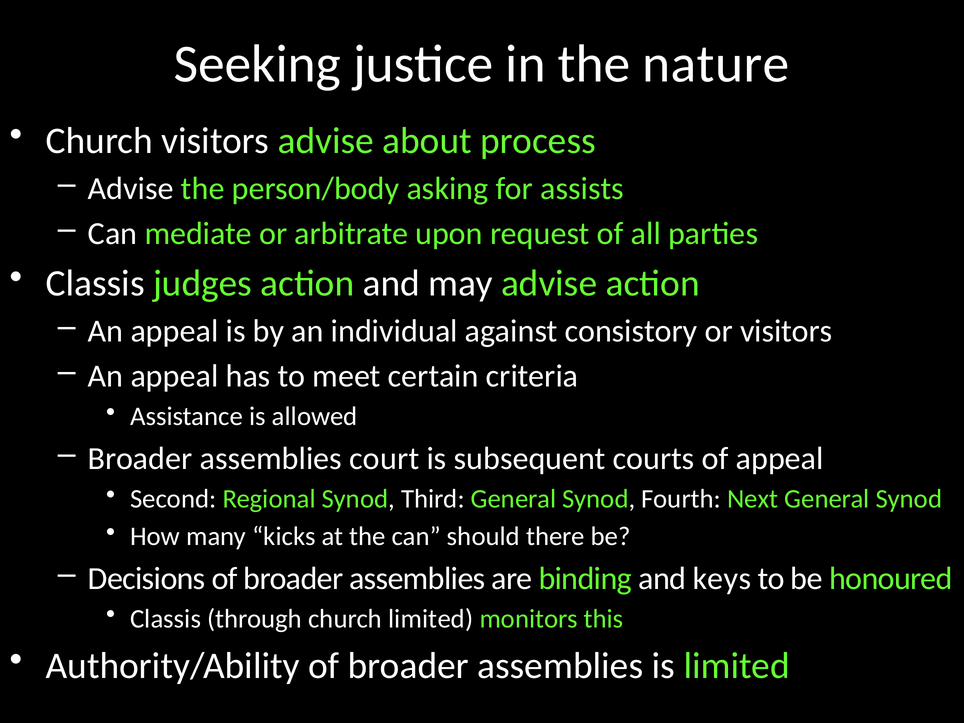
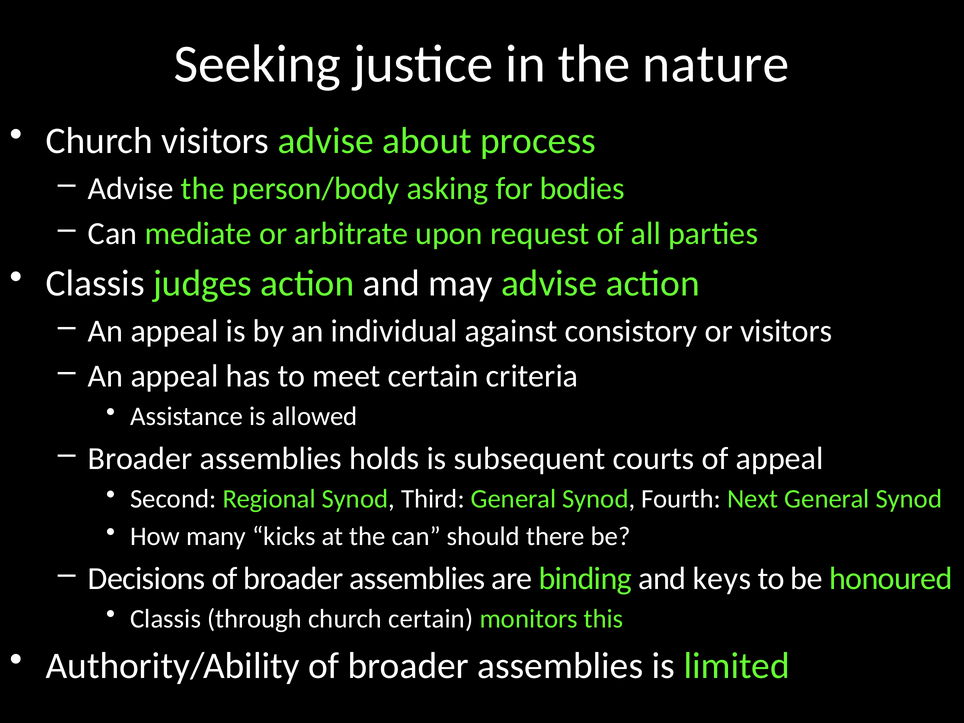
assists: assists -> bodies (582, 189)
court: court -> holds (384, 459)
church limited: limited -> certain (431, 619)
